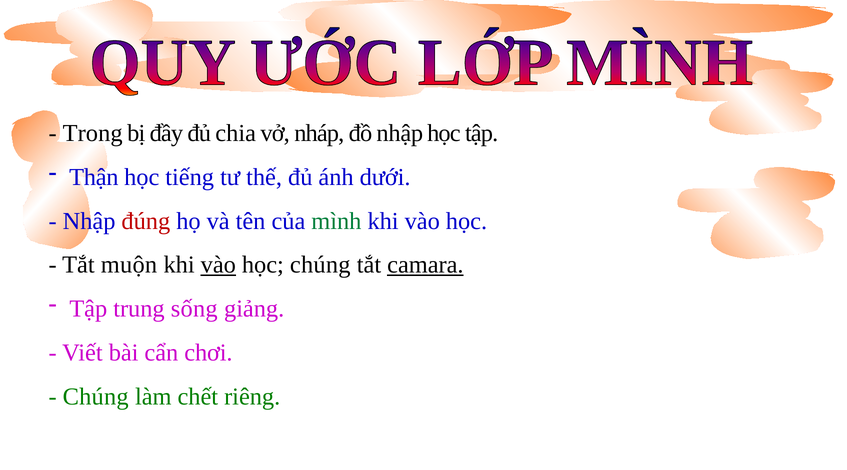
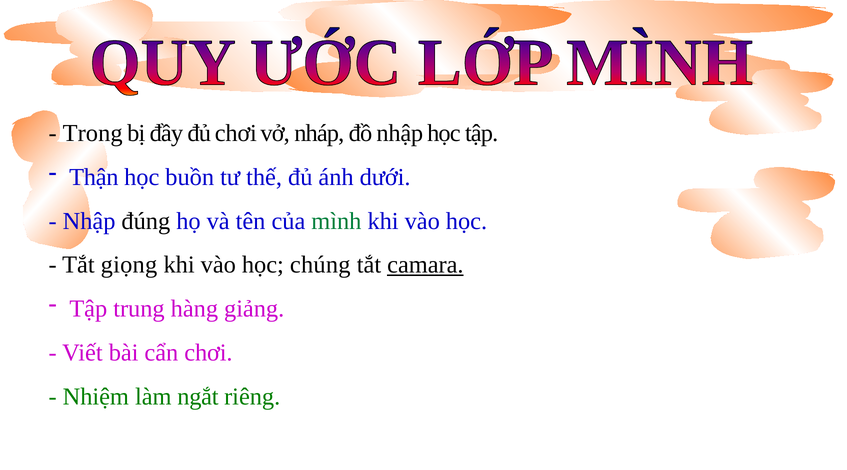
đủ chia: chia -> chơi (236, 133)
tiếng: tiếng -> buồn (190, 177)
đúng colour: red -> black (146, 221)
muộn: muộn -> giọng (129, 265)
vào underline: present -> none (218, 265)
sống: sống -> hàng (194, 309)
Chúng: Chúng -> Nhiệm (96, 397)
chết: chết -> ngắt (198, 397)
